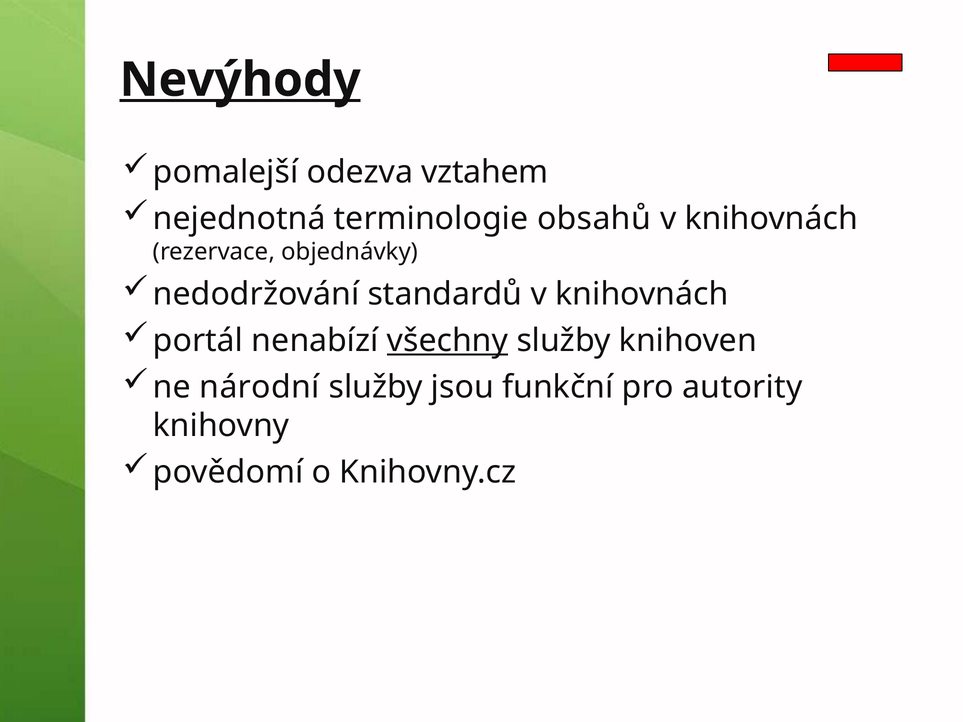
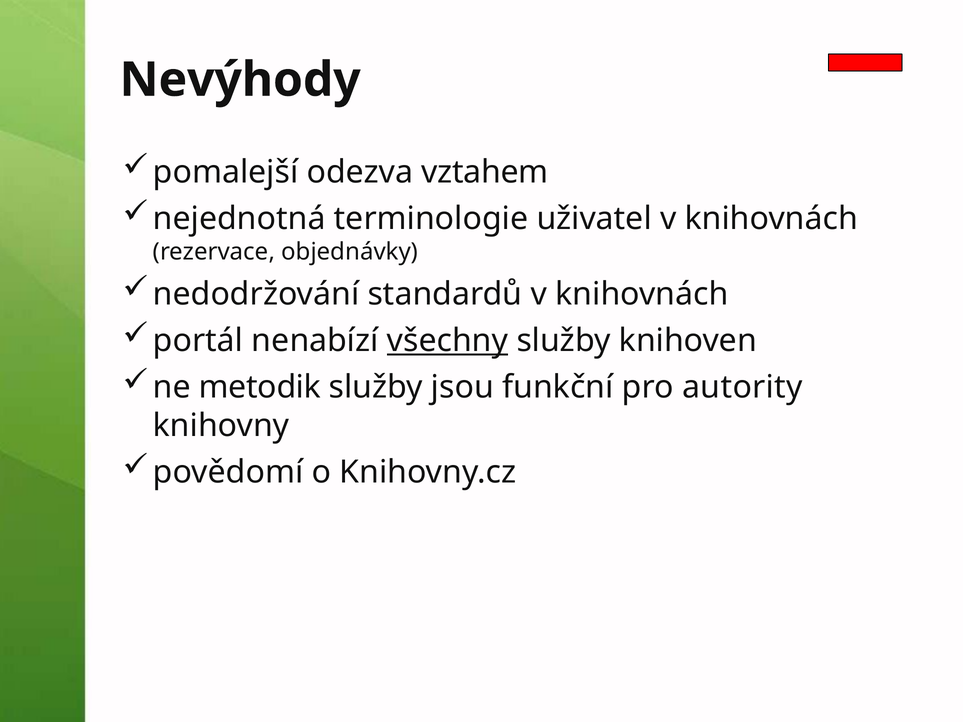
Nevýhody underline: present -> none (240, 80)
obsahů: obsahů -> uživatel (594, 219)
národní: národní -> metodik (260, 387)
